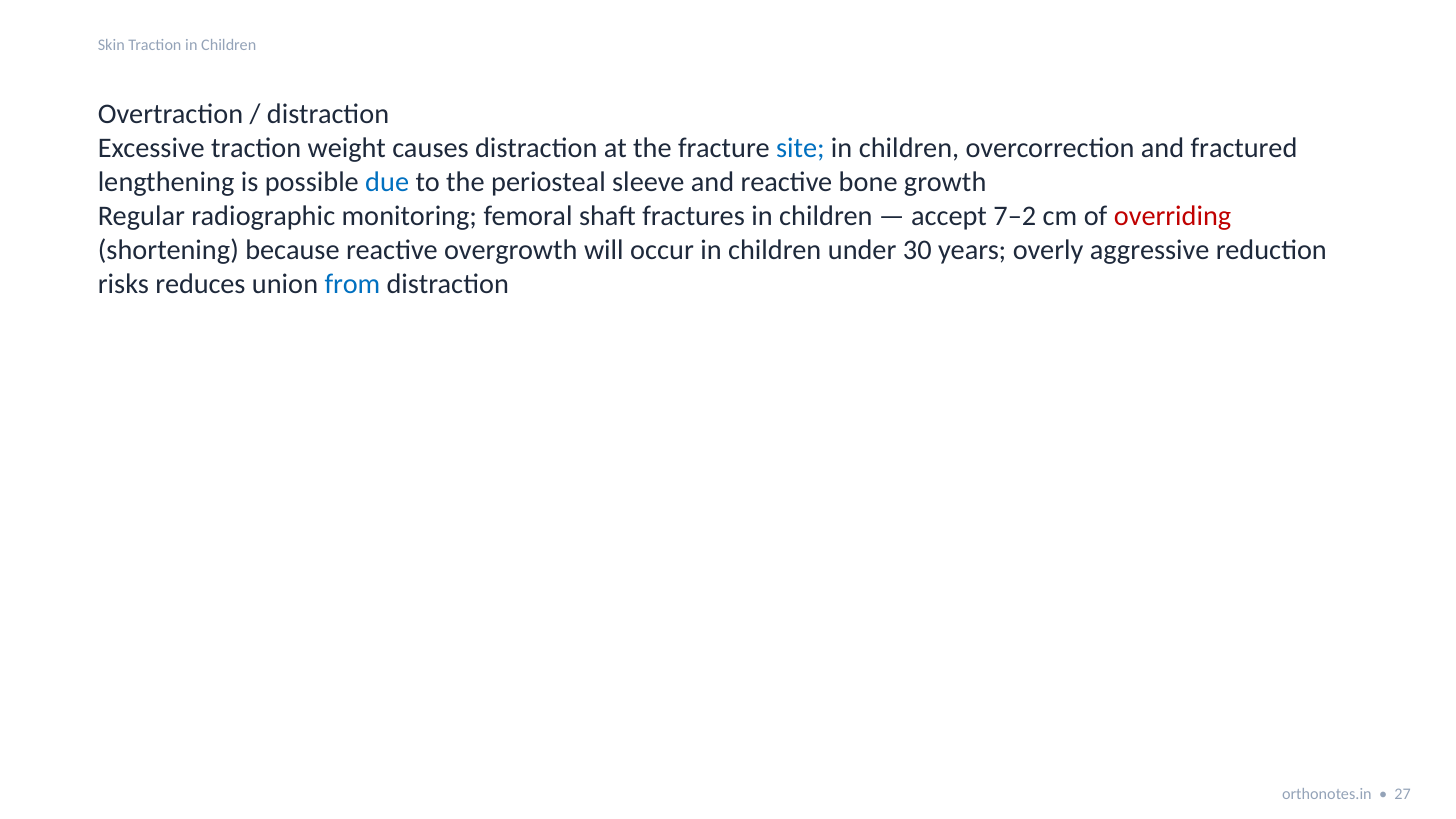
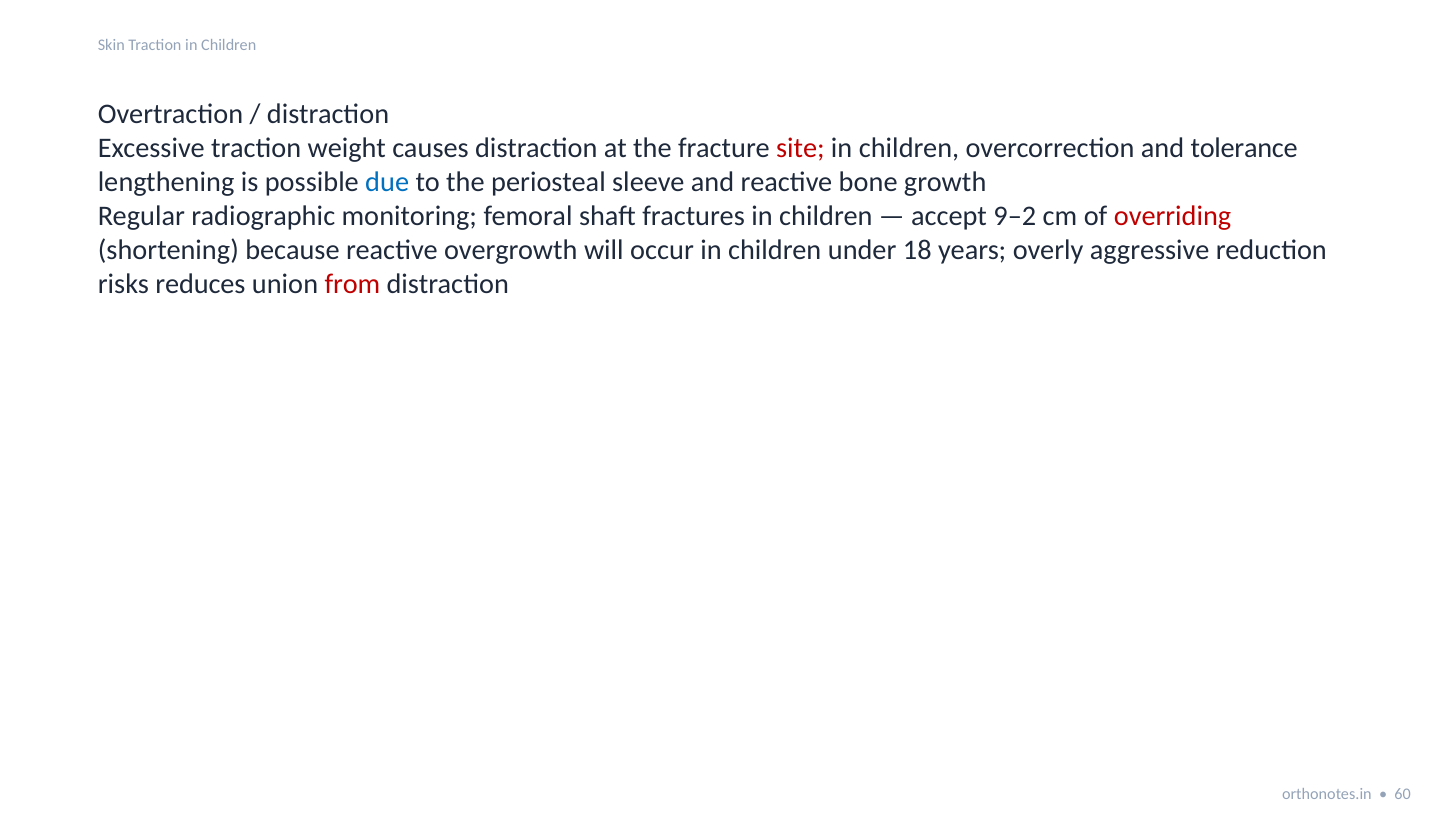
site colour: blue -> red (800, 148)
fractured: fractured -> tolerance (1244, 148)
7–2: 7–2 -> 9–2 (1015, 216)
30: 30 -> 18 (917, 250)
from colour: blue -> red (352, 284)
27: 27 -> 60 (1403, 795)
